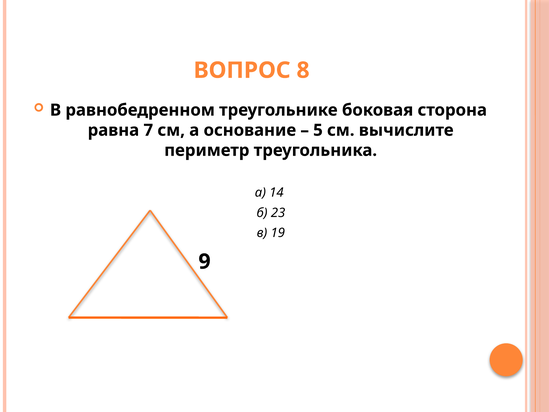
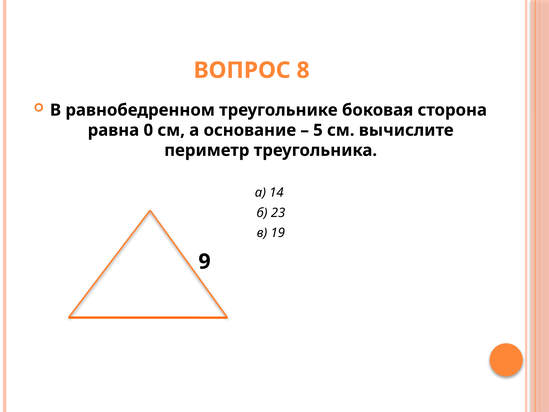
7: 7 -> 0 (148, 130)
